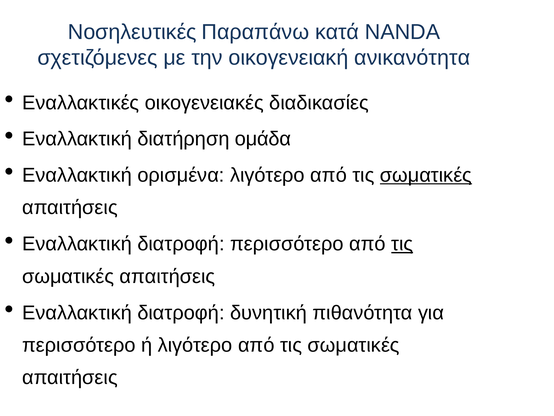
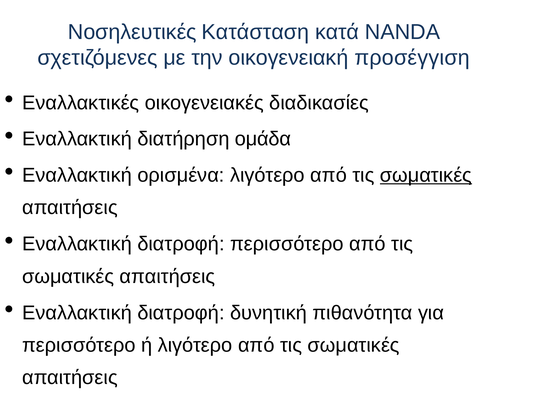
Παραπάνω: Παραπάνω -> Κατάσταση (255, 32)
ανικανότητα: ανικανότητα -> προσέγγιση (412, 58)
τις underline: present -> none (402, 244)
